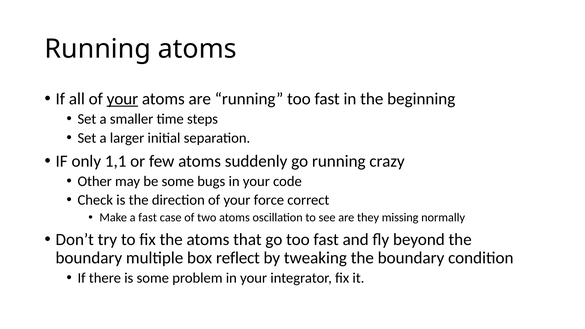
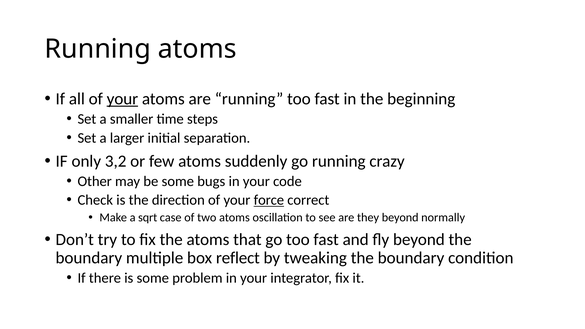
1,1: 1,1 -> 3,2 (116, 161)
force underline: none -> present (269, 200)
a fast: fast -> sqrt (148, 218)
they missing: missing -> beyond (400, 218)
